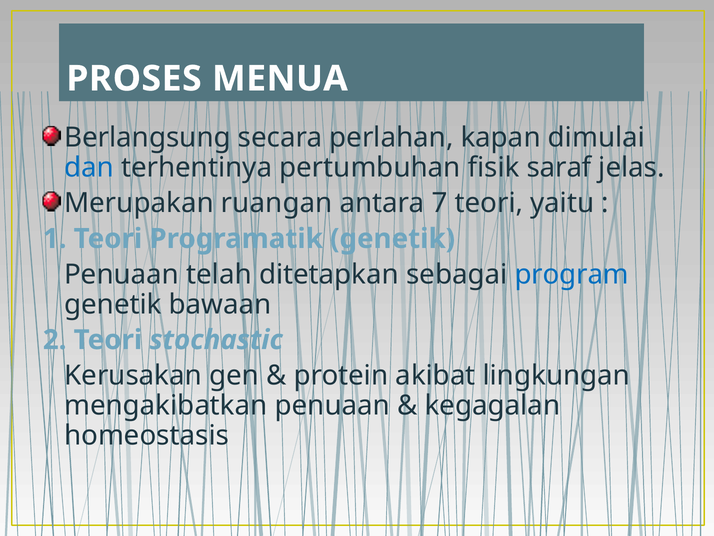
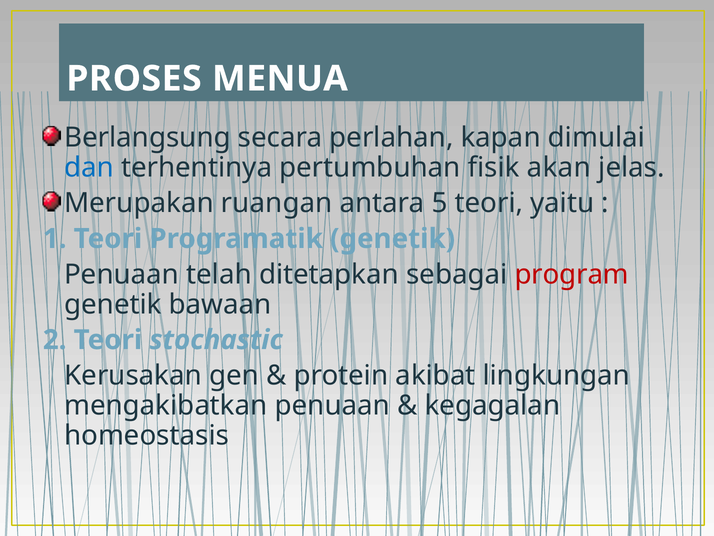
saraf: saraf -> akan (559, 167)
7: 7 -> 5 (440, 203)
program colour: blue -> red (572, 274)
